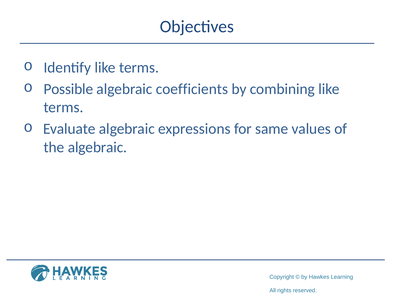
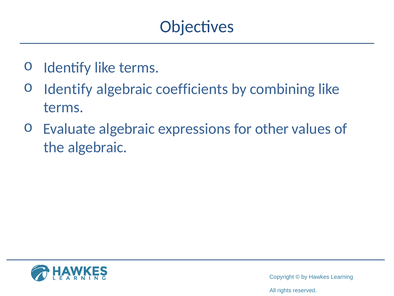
Possible: Possible -> Identify (68, 89)
same: same -> other (272, 129)
